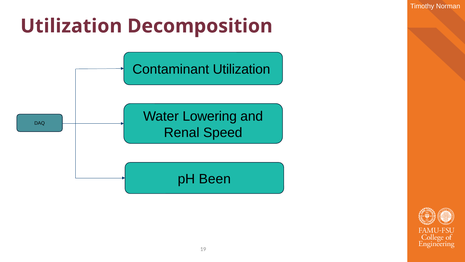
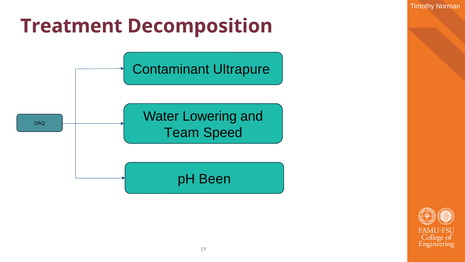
Utilization: Utilization -> Treatment (71, 26)
Contaminant Utilization: Utilization -> Ultrapure (241, 69)
Renal: Renal -> Team (182, 132)
